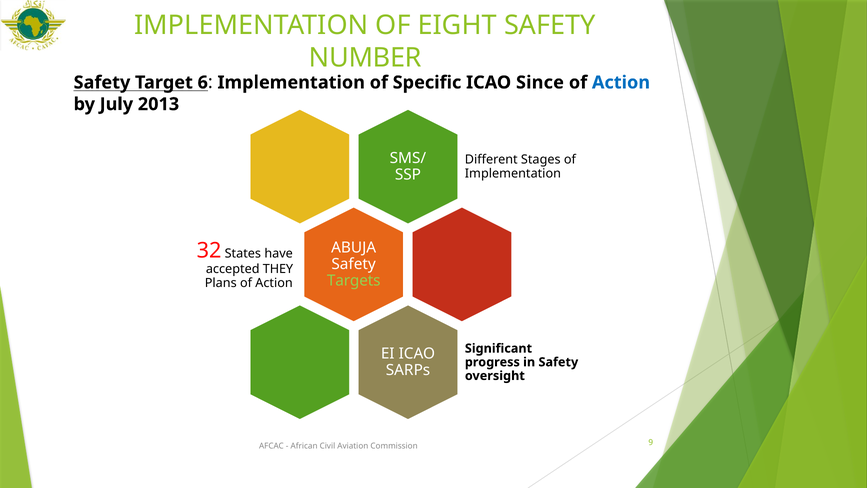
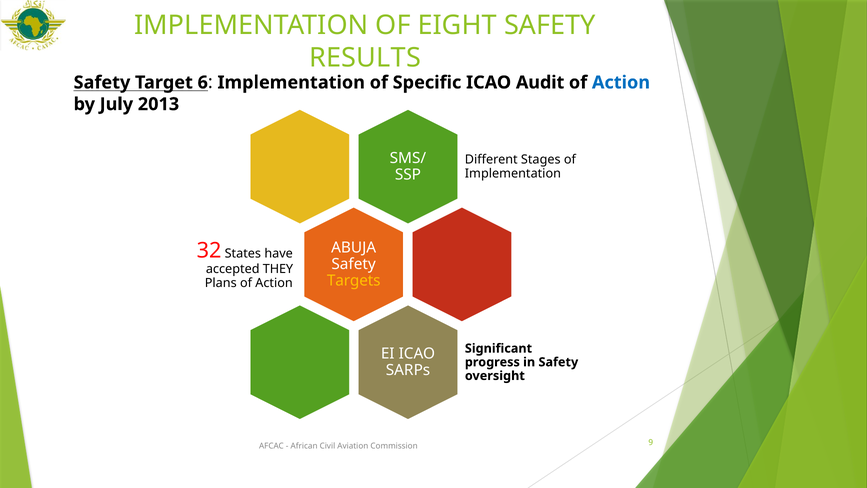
NUMBER: NUMBER -> RESULTS (365, 58)
Since: Since -> Audit (540, 82)
Targets colour: light green -> yellow (354, 281)
